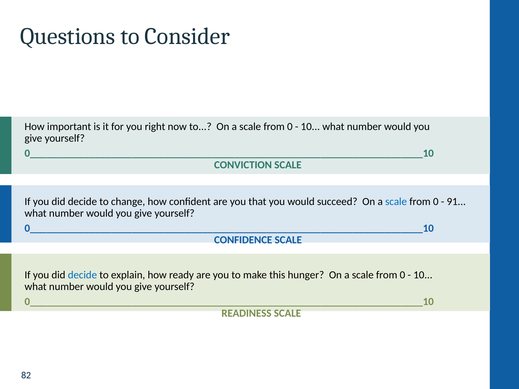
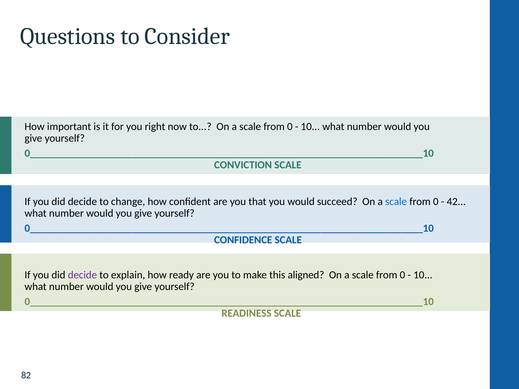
91: 91 -> 42 (456, 202)
decide colour: blue -> purple (82, 275)
hunger: hunger -> aligned (306, 275)
